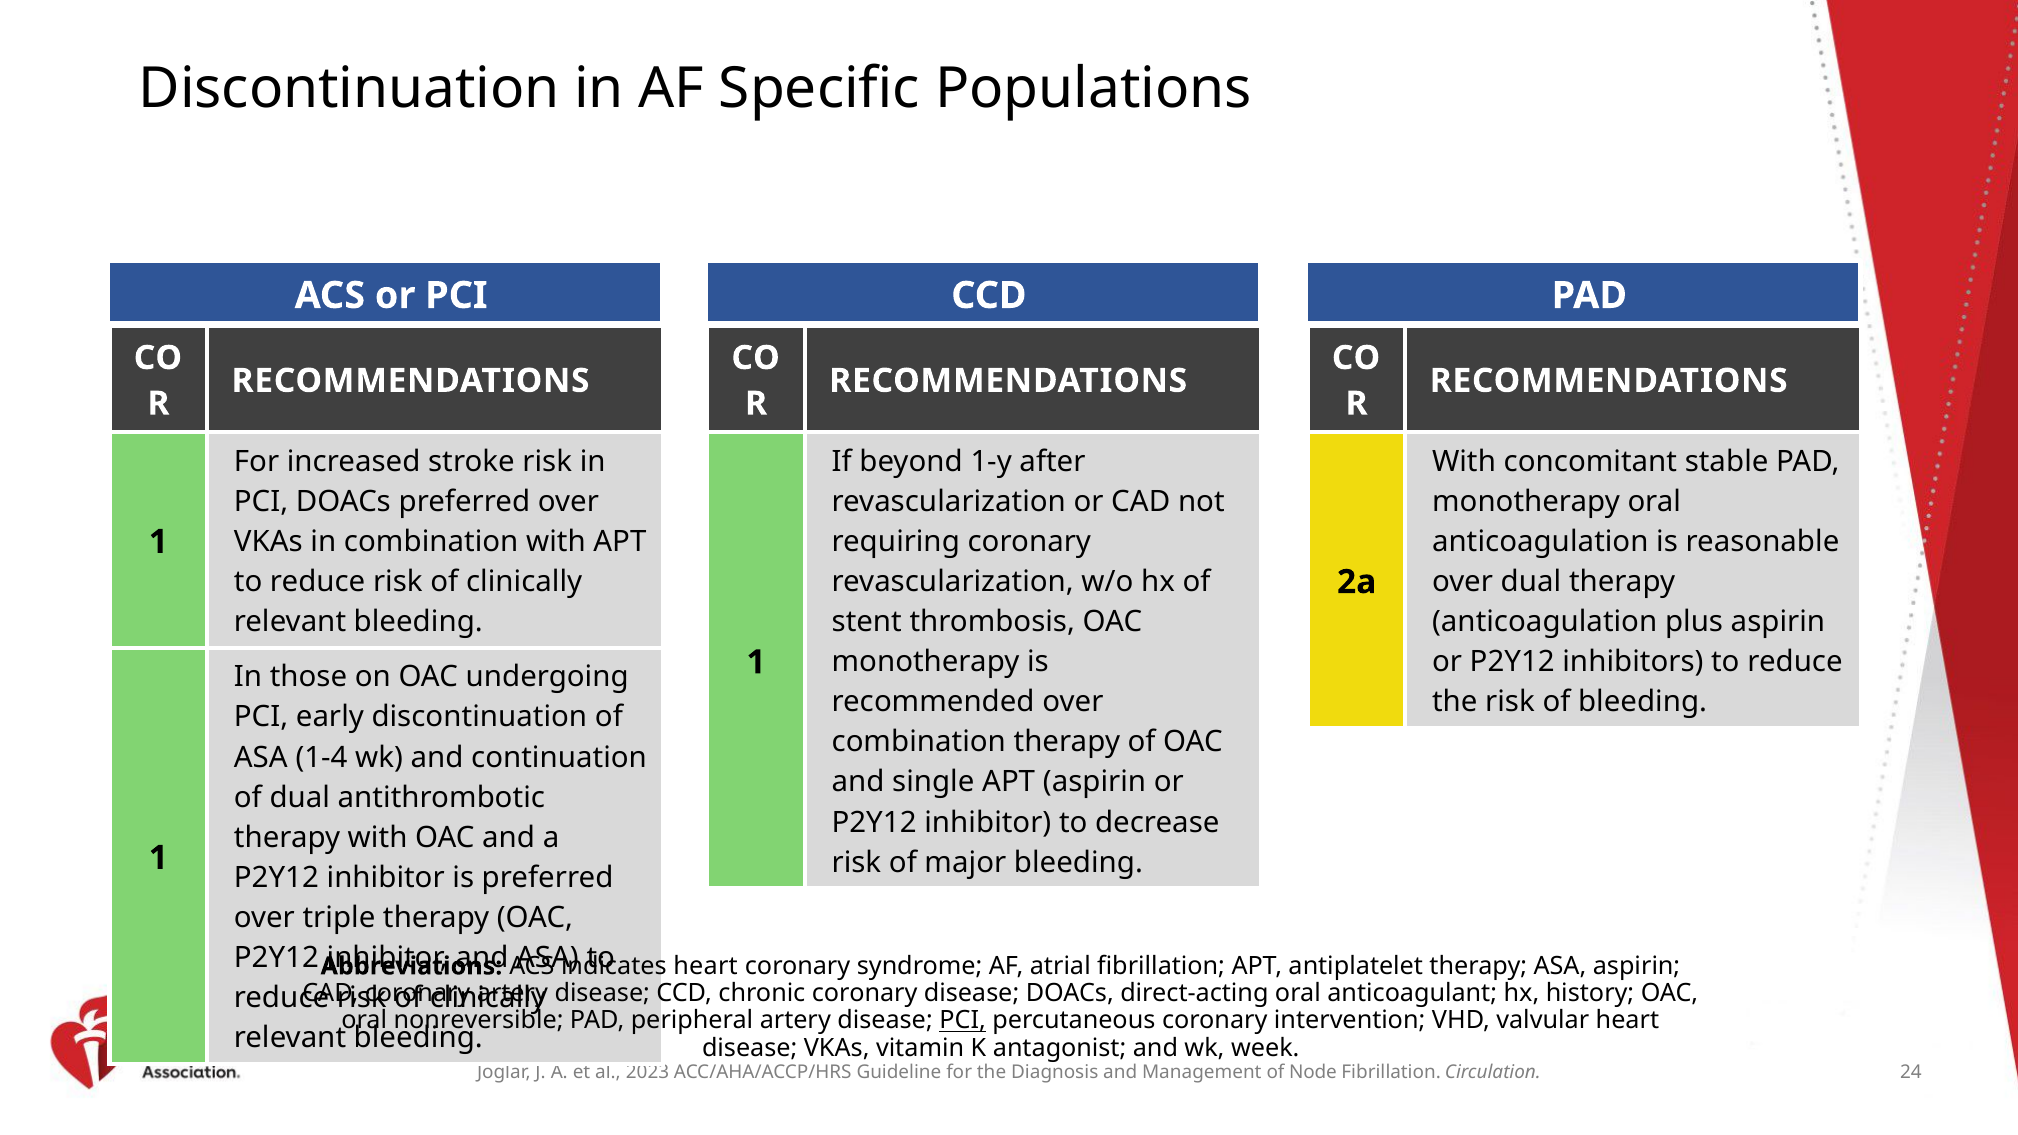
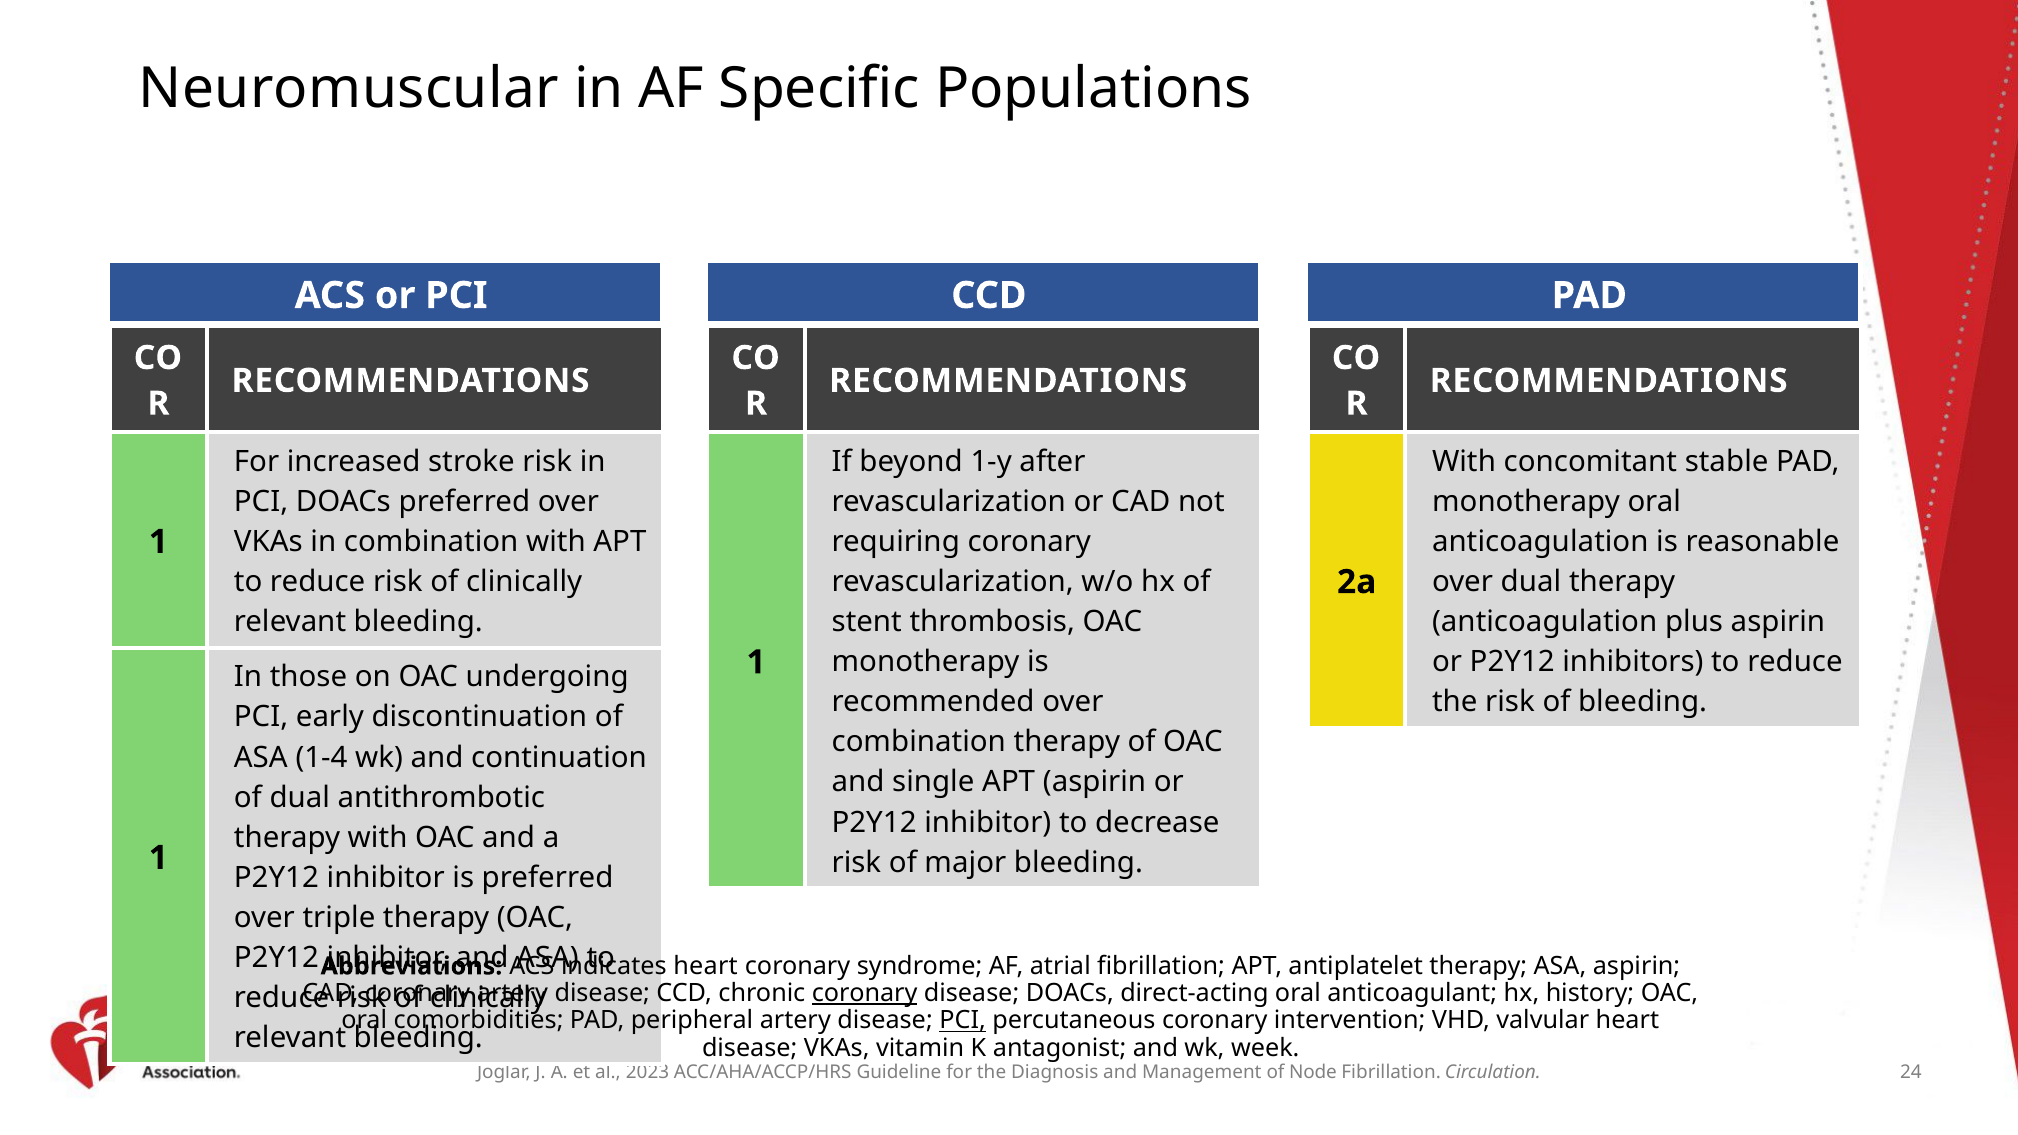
Discontinuation: Discontinuation -> Neuromuscular (349, 89)
coronary underline: none -> present (865, 994)
nonreversible: nonreversible -> comorbidities (479, 1021)
